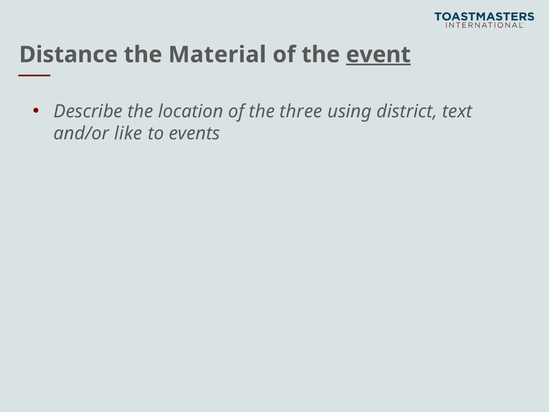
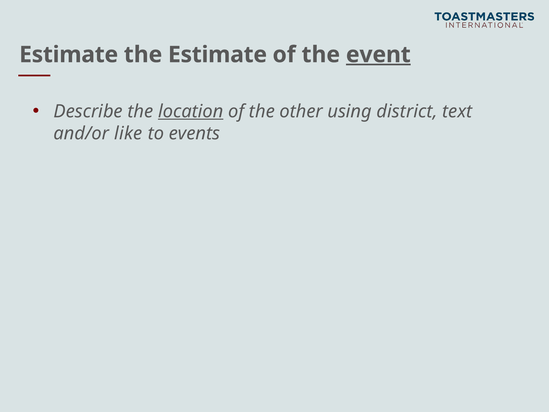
Distance: Distance -> Estimate (69, 55)
the Material: Material -> Estimate (218, 55)
location underline: none -> present (191, 111)
three: three -> other (301, 111)
